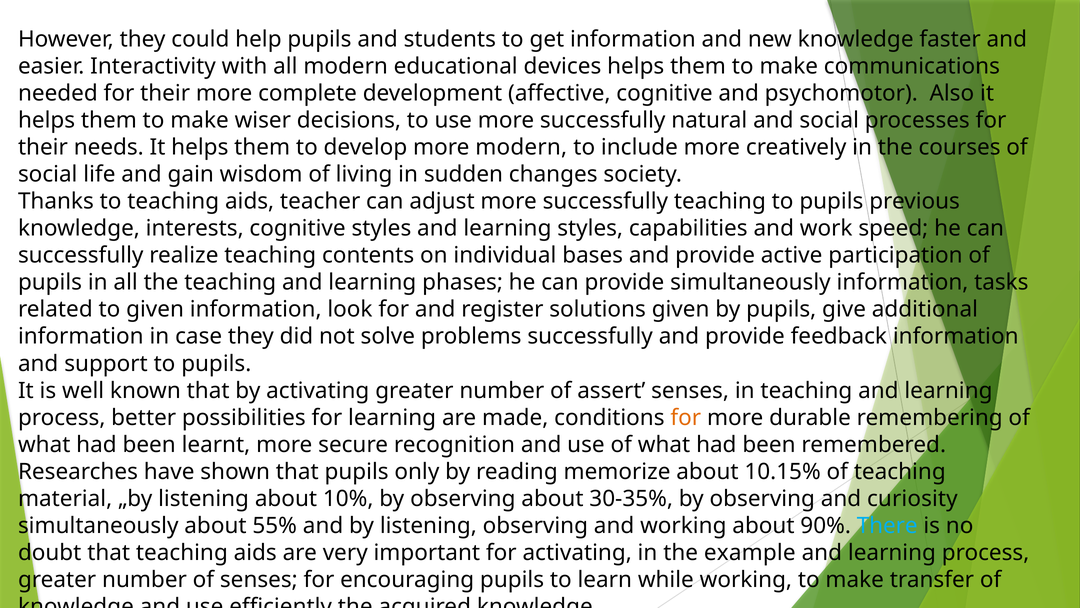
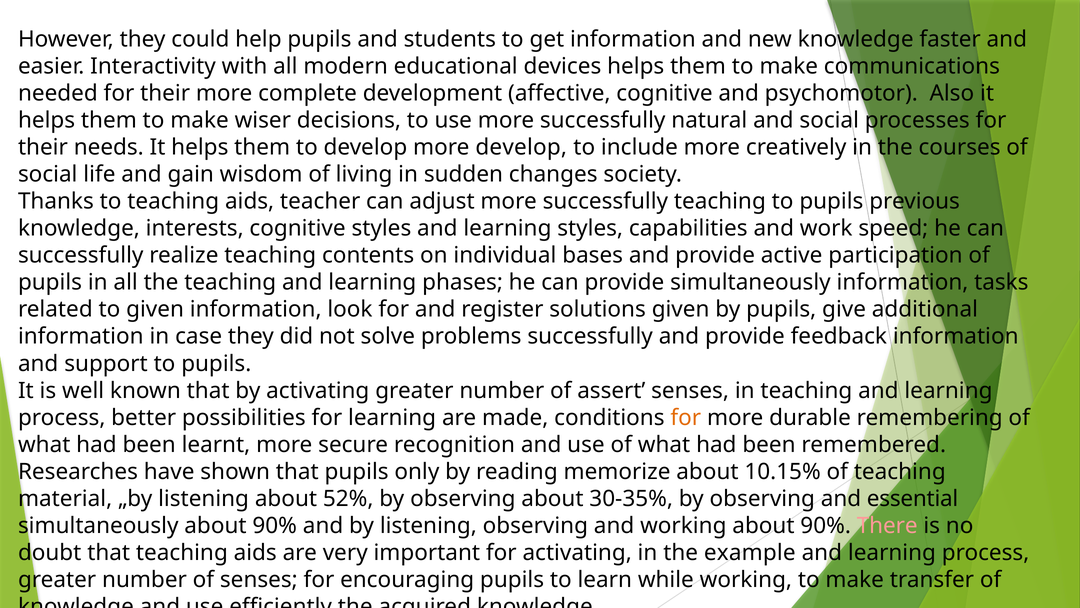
more modern: modern -> develop (521, 147)
10%: 10% -> 52% (348, 498)
curiosity: curiosity -> essential (913, 498)
simultaneously about 55%: 55% -> 90% (275, 525)
There colour: light blue -> pink (887, 525)
